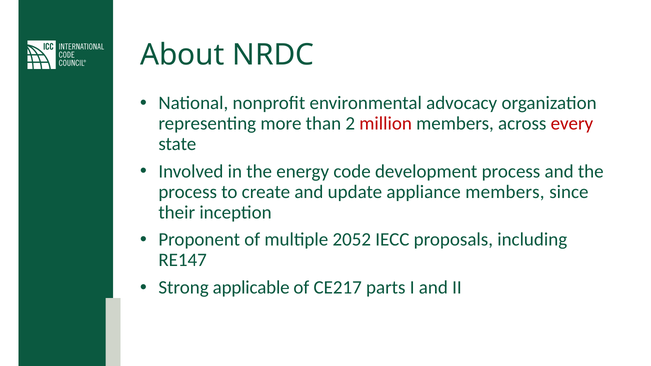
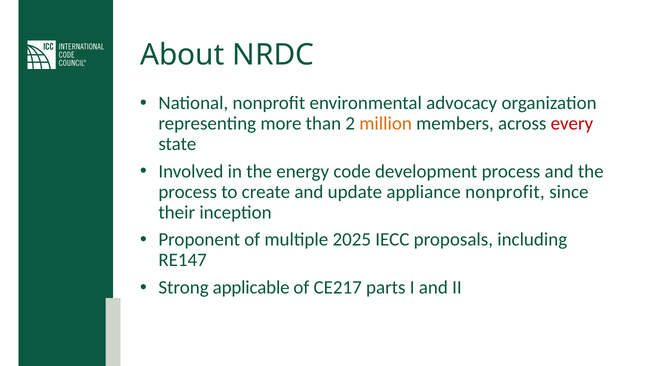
million colour: red -> orange (386, 124)
appliance members: members -> nonprofit (505, 192)
2052: 2052 -> 2025 (352, 240)
